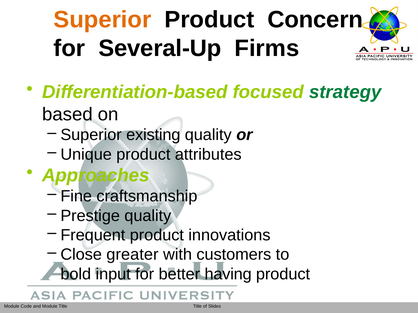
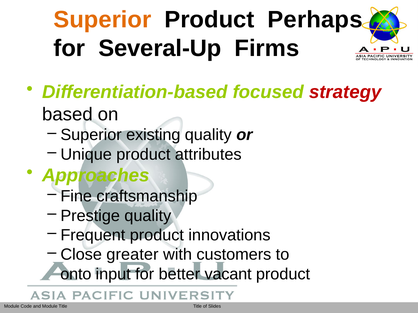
Concern: Concern -> Perhaps (315, 20)
strategy colour: green -> red (345, 92)
bold: bold -> onto (76, 275)
having: having -> vacant (228, 275)
